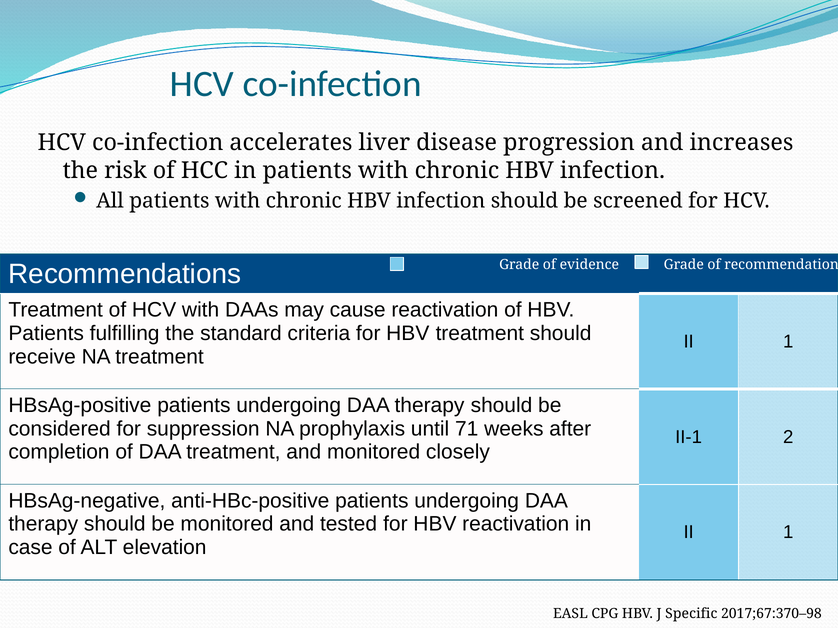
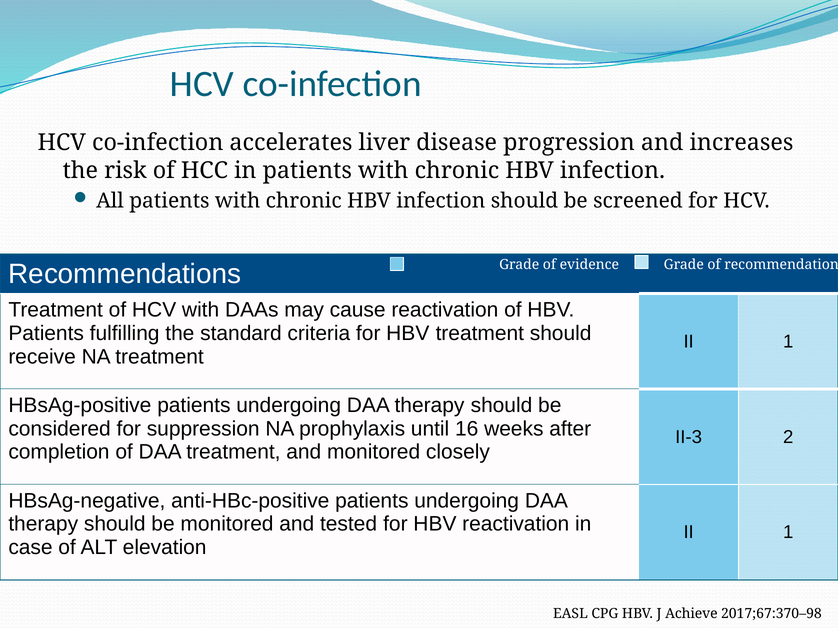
71: 71 -> 16 (467, 429)
II-1: II-1 -> II-3 (689, 437)
Specific: Specific -> Achieve (691, 614)
